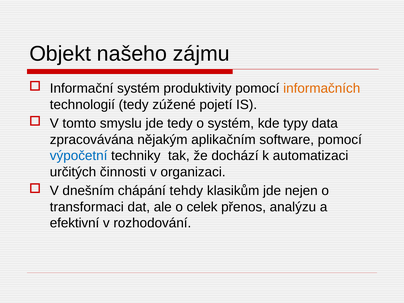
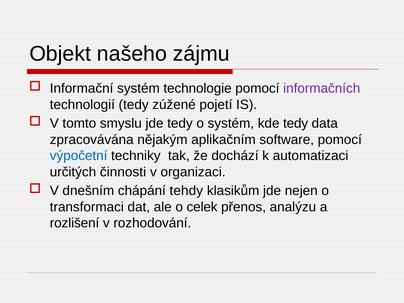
produktivity: produktivity -> technologie (198, 88)
informačních colour: orange -> purple (322, 88)
kde typy: typy -> tedy (296, 123)
efektivní: efektivní -> rozlišení (75, 223)
